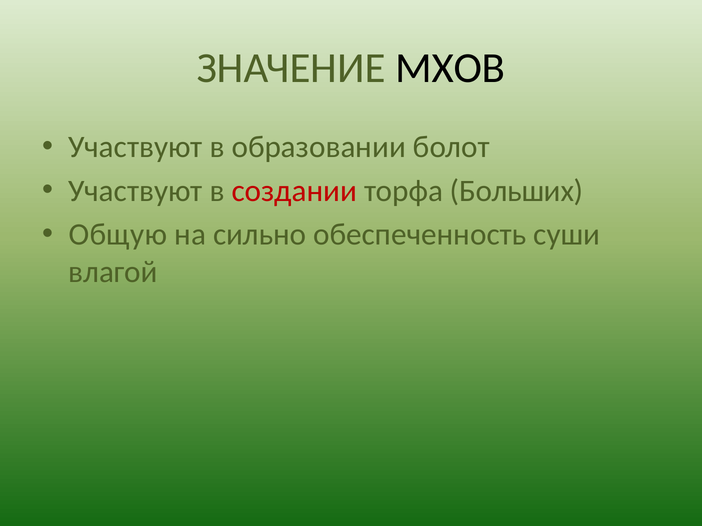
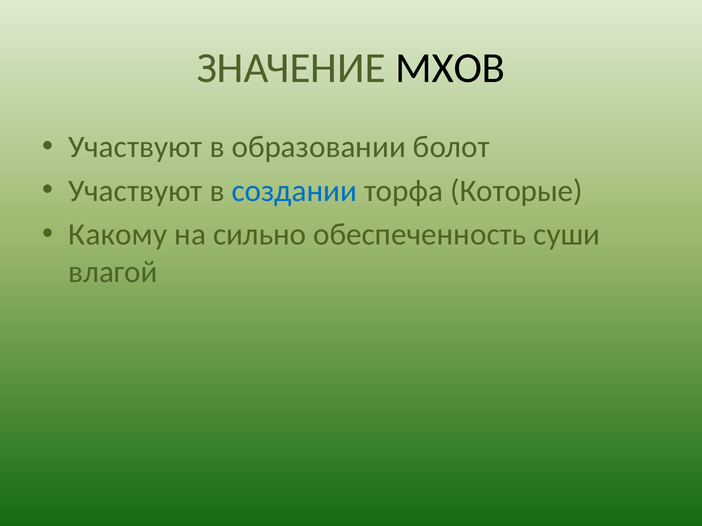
создании colour: red -> blue (294, 191)
Больших: Больших -> Которые (516, 191)
Общую: Общую -> Какому (118, 235)
